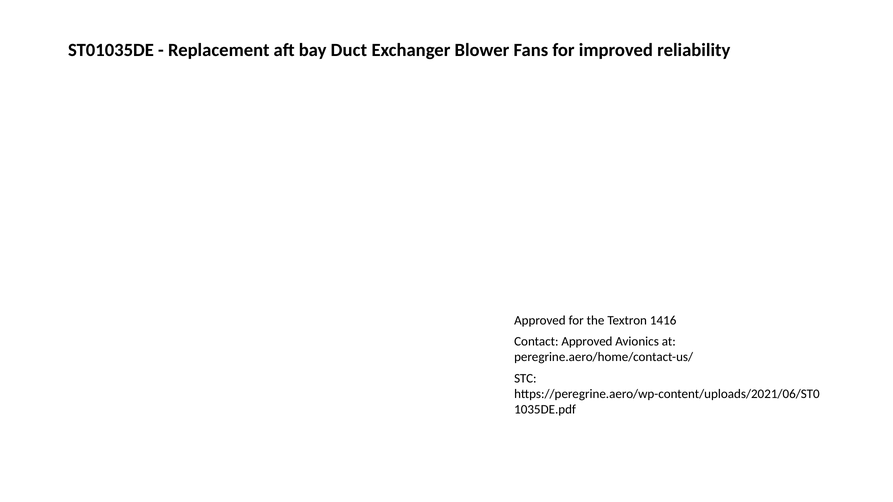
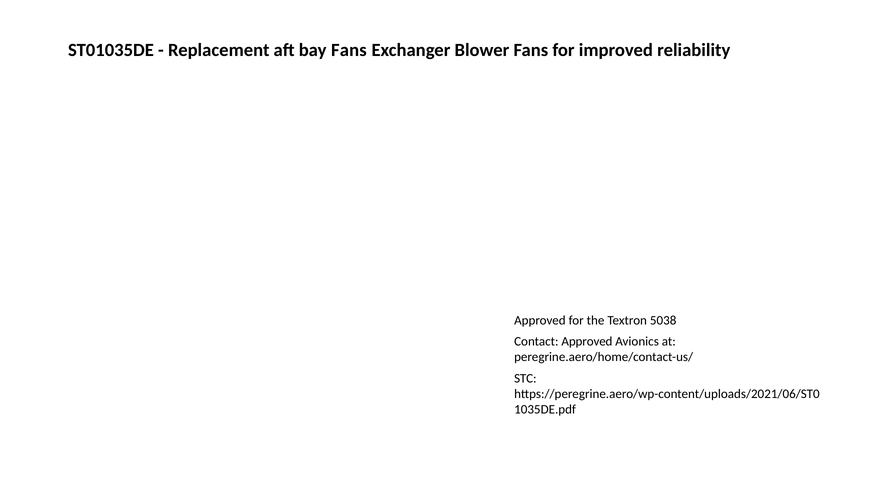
bay Duct: Duct -> Fans (349, 50)
1416: 1416 -> 5038 (663, 321)
